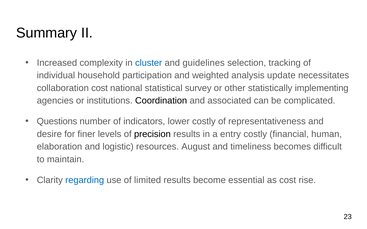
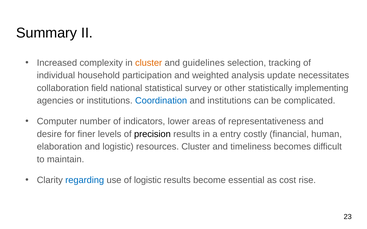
cluster colour: blue -> orange (149, 63)
collaboration cost: cost -> field (100, 88)
Coordination colour: black -> blue (161, 101)
and associated: associated -> institutions (229, 101)
Questions: Questions -> Computer (57, 122)
lower costly: costly -> areas (204, 122)
resources August: August -> Cluster (196, 147)
of limited: limited -> logistic (148, 180)
